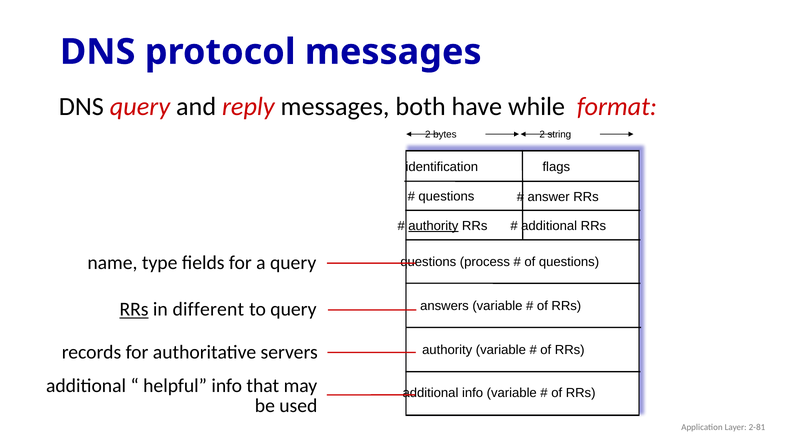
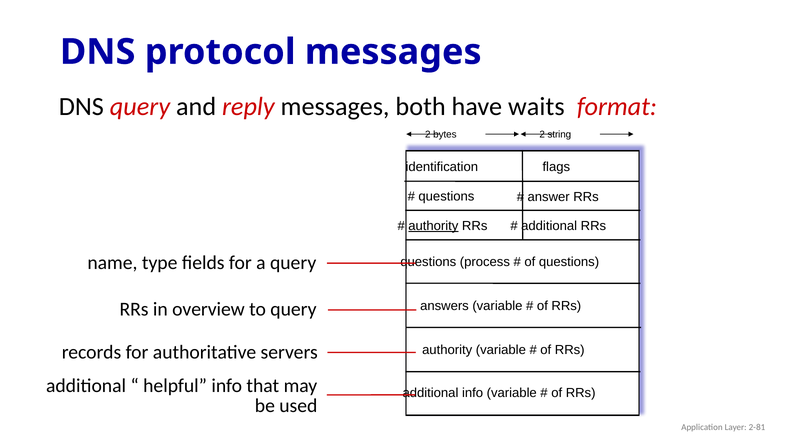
while: while -> waits (536, 107)
RRs underline: present -> none (134, 310)
different: different -> overview (208, 310)
